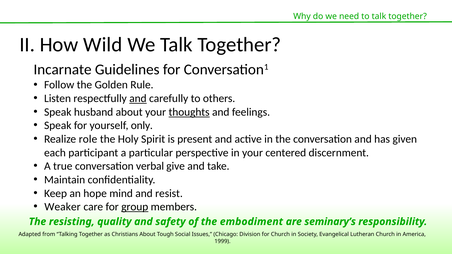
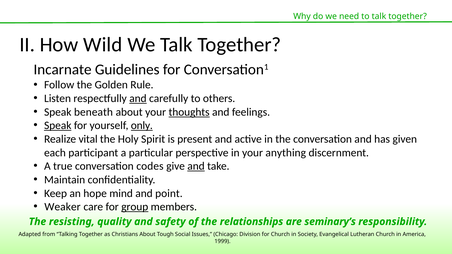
husband: husband -> beneath (93, 112)
Speak underline: none -> present (58, 126)
only underline: none -> present (142, 126)
role: role -> vital (88, 139)
centered: centered -> anything (286, 153)
verbal: verbal -> codes (150, 166)
and underline: none -> present (196, 166)
resist: resist -> point (169, 193)
embodiment: embodiment -> relationships (252, 222)
